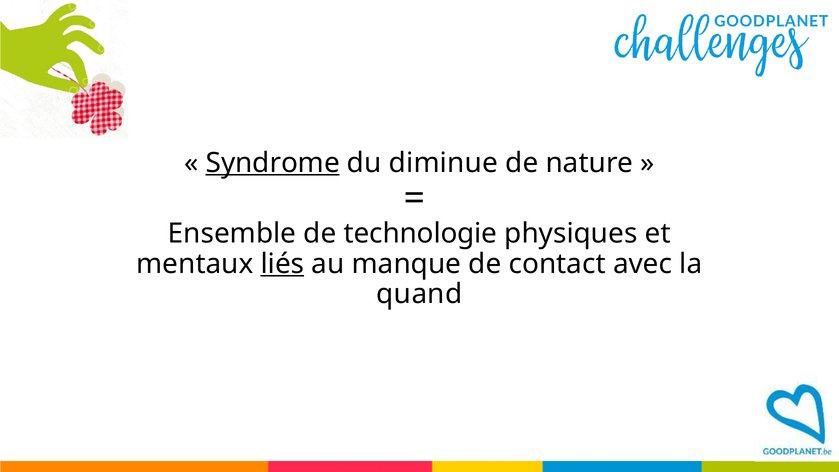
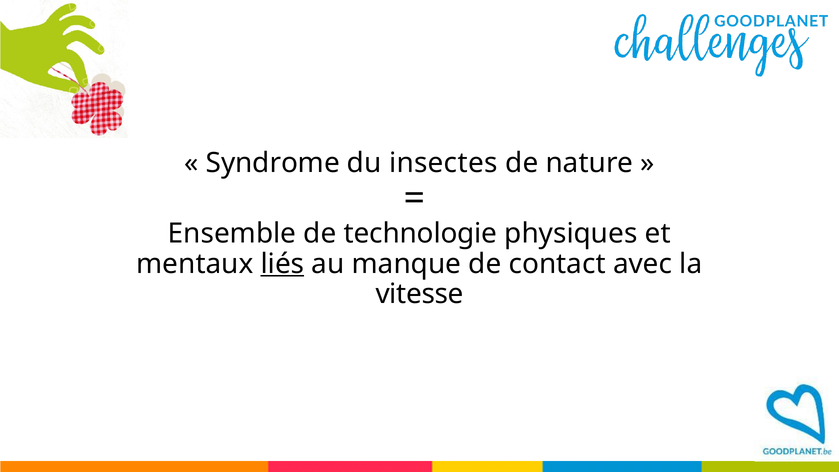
Syndrome underline: present -> none (273, 163)
diminue: diminue -> insectes (443, 163)
quand: quand -> vitesse (420, 294)
